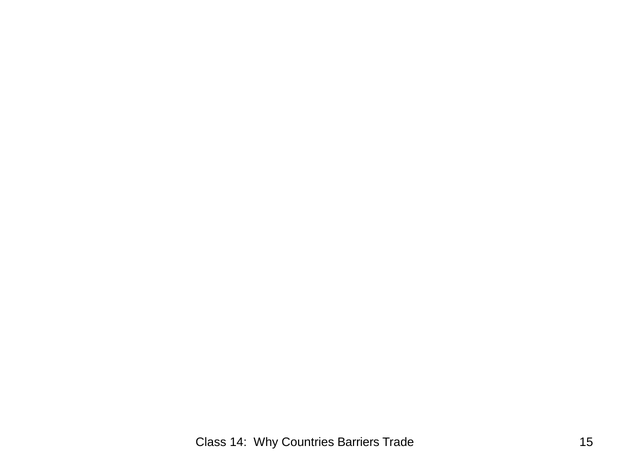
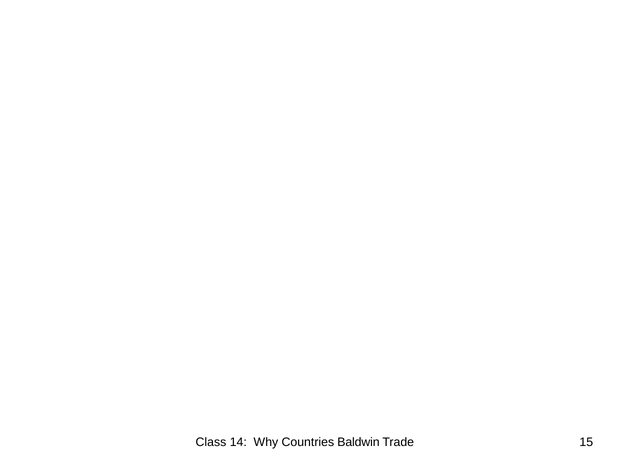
Barriers: Barriers -> Baldwin (358, 442)
